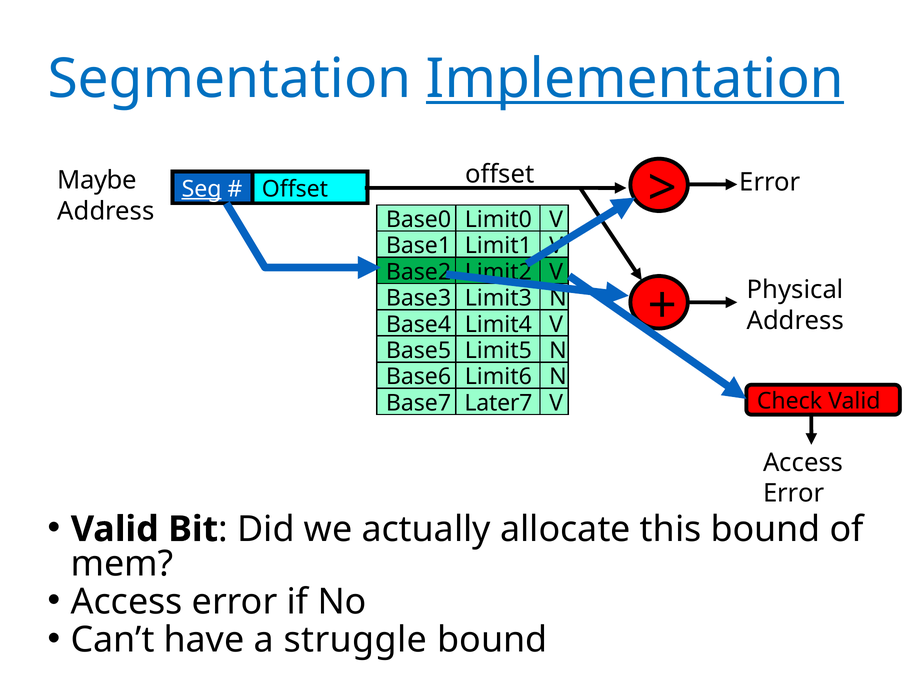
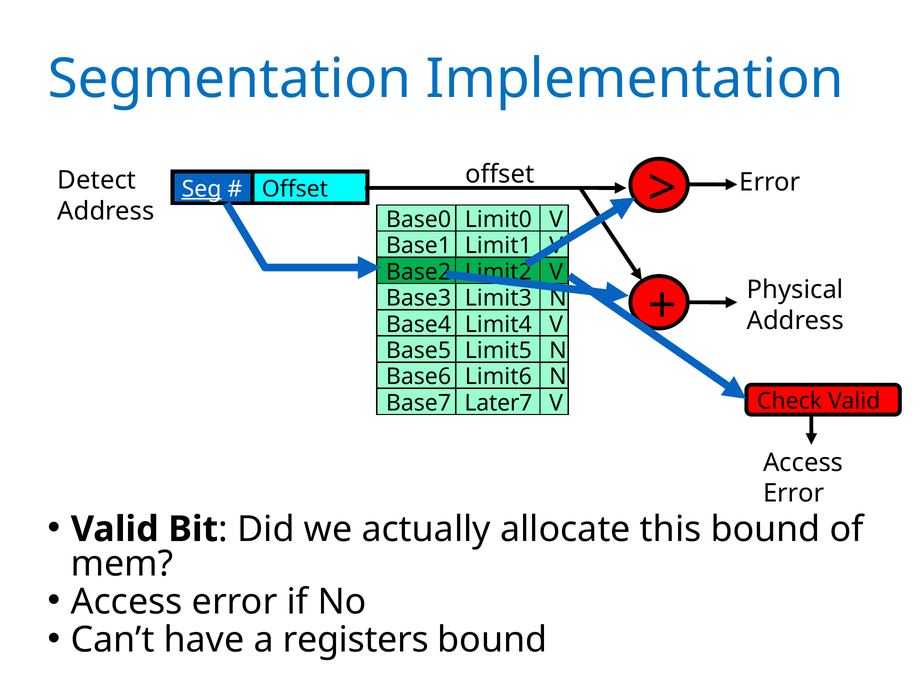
Implementation underline: present -> none (635, 79)
Maybe: Maybe -> Detect (97, 180)
struggle: struggle -> registers (356, 639)
